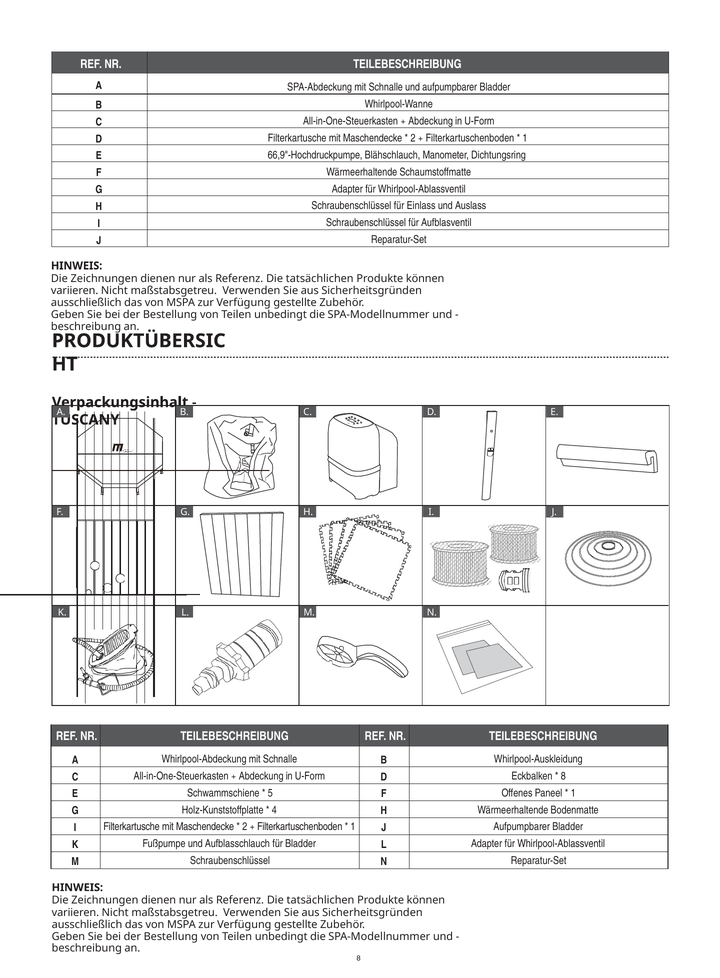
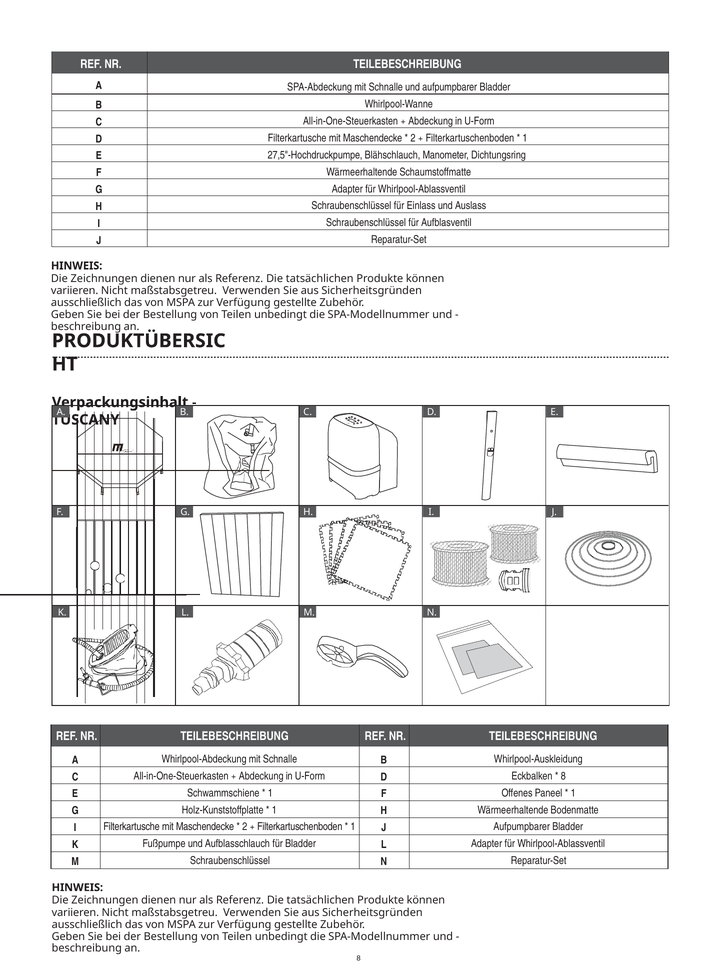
66,9"-Hochdruckpumpe: 66,9"-Hochdruckpumpe -> 27,5"-Hochdruckpumpe (315, 155)
5: 5 -> 1 (270, 793)
4: 4 -> 1 (274, 810)
